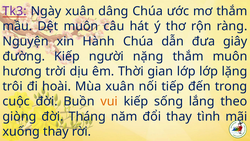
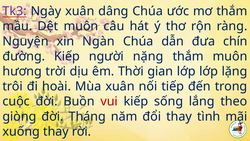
Hành: Hành -> Ngàn (99, 41)
giây: giây -> chín (235, 41)
vui colour: orange -> red (109, 101)
